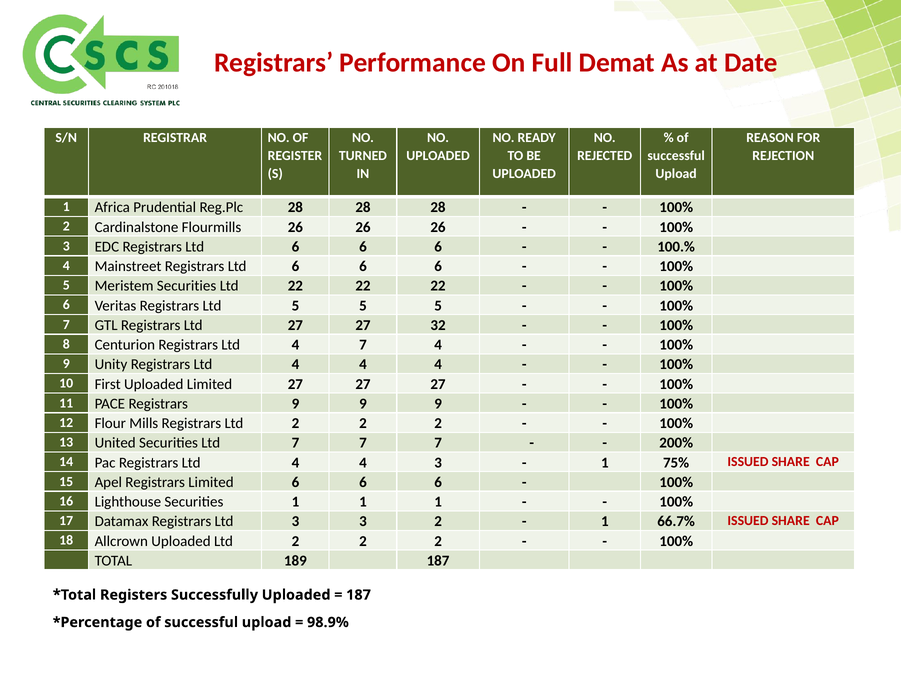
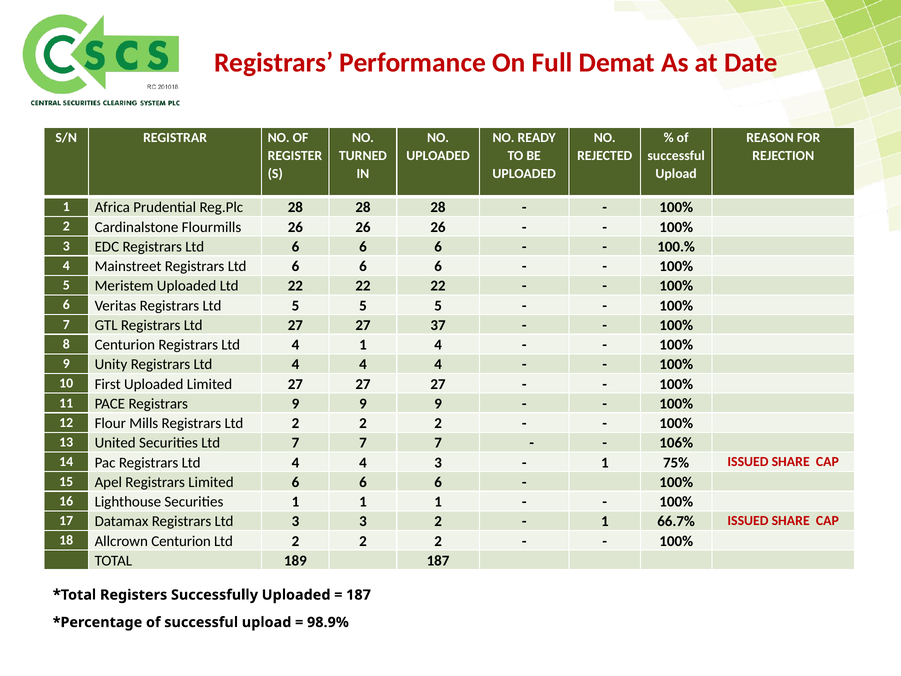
Meristem Securities: Securities -> Uploaded (187, 286)
32: 32 -> 37 (438, 325)
4 7: 7 -> 1 (363, 345)
200%: 200% -> 106% (676, 443)
Allcrown Uploaded: Uploaded -> Centurion (181, 541)
